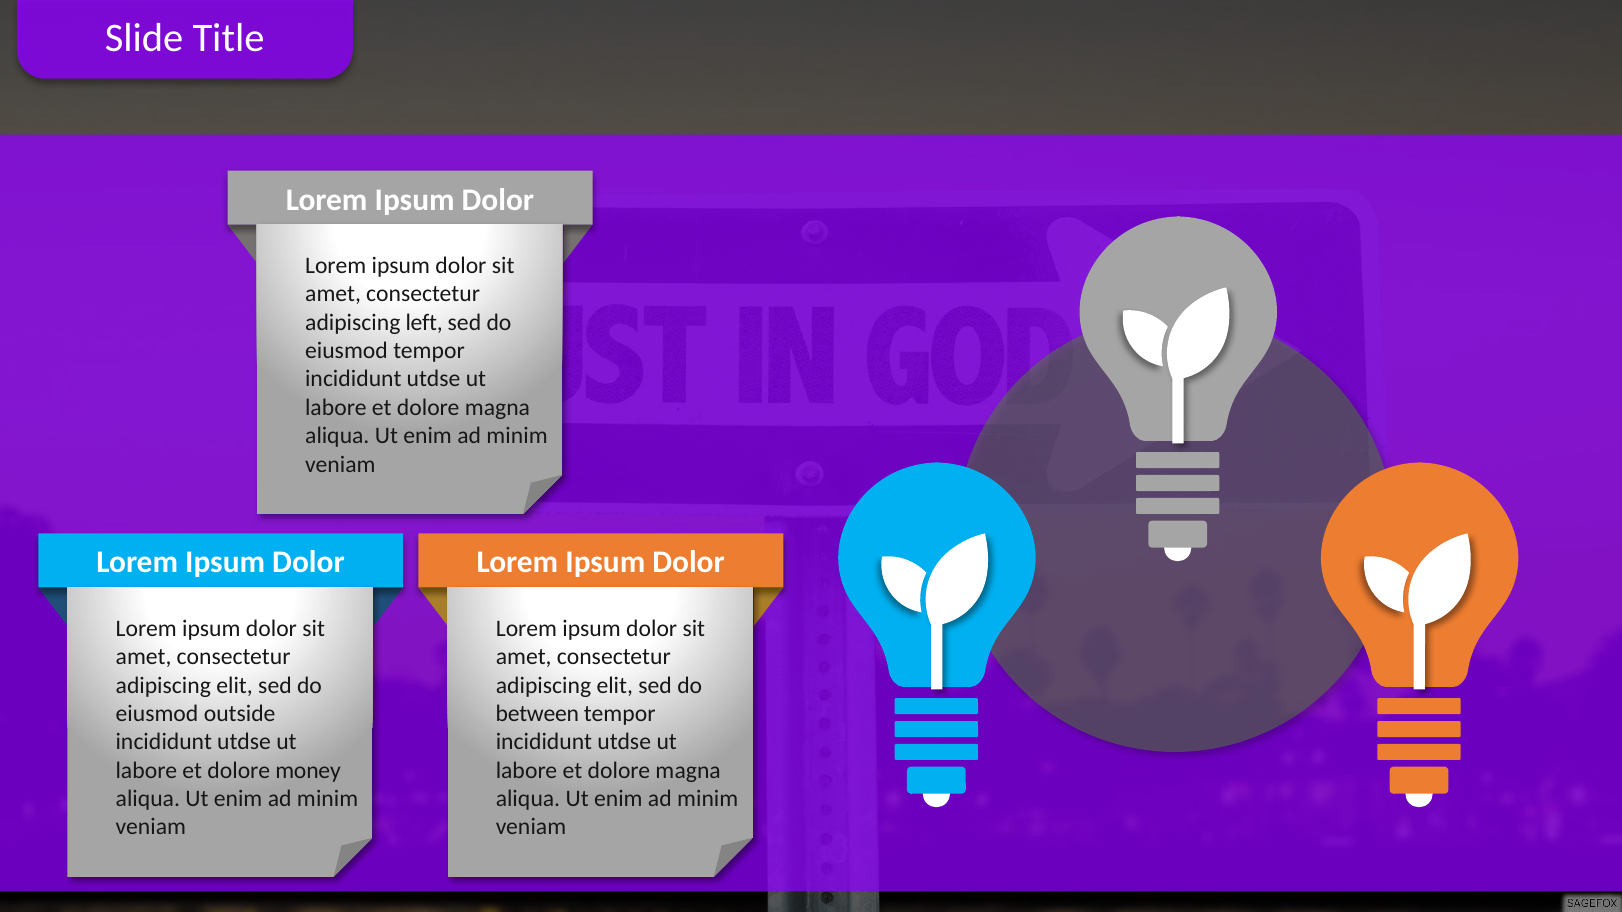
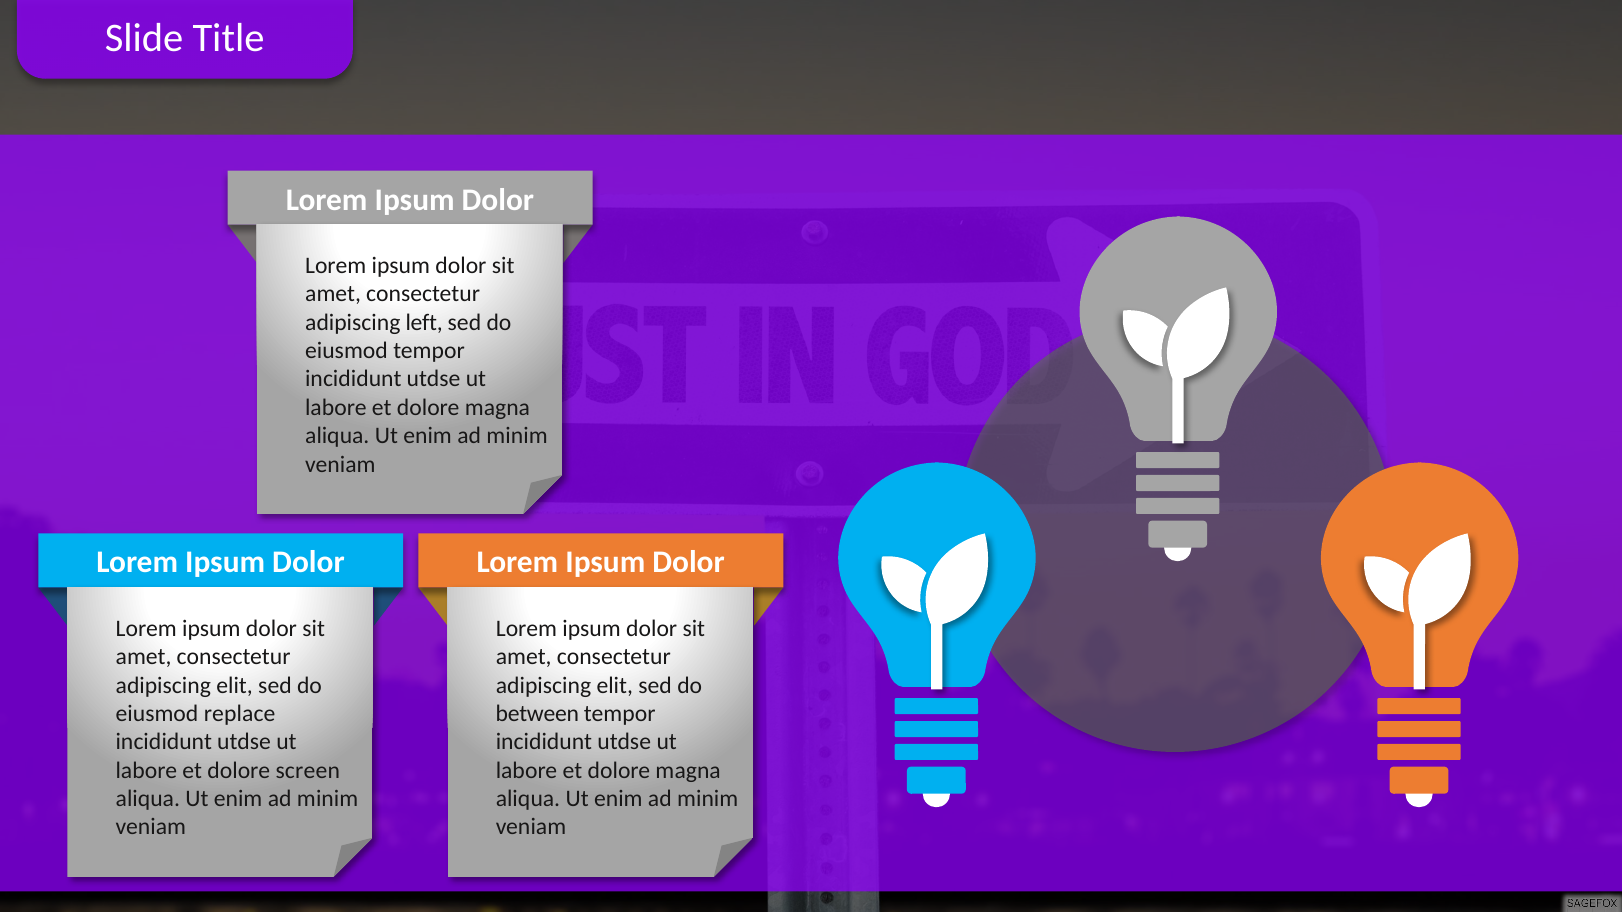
outside: outside -> replace (240, 714)
money: money -> screen (308, 771)
